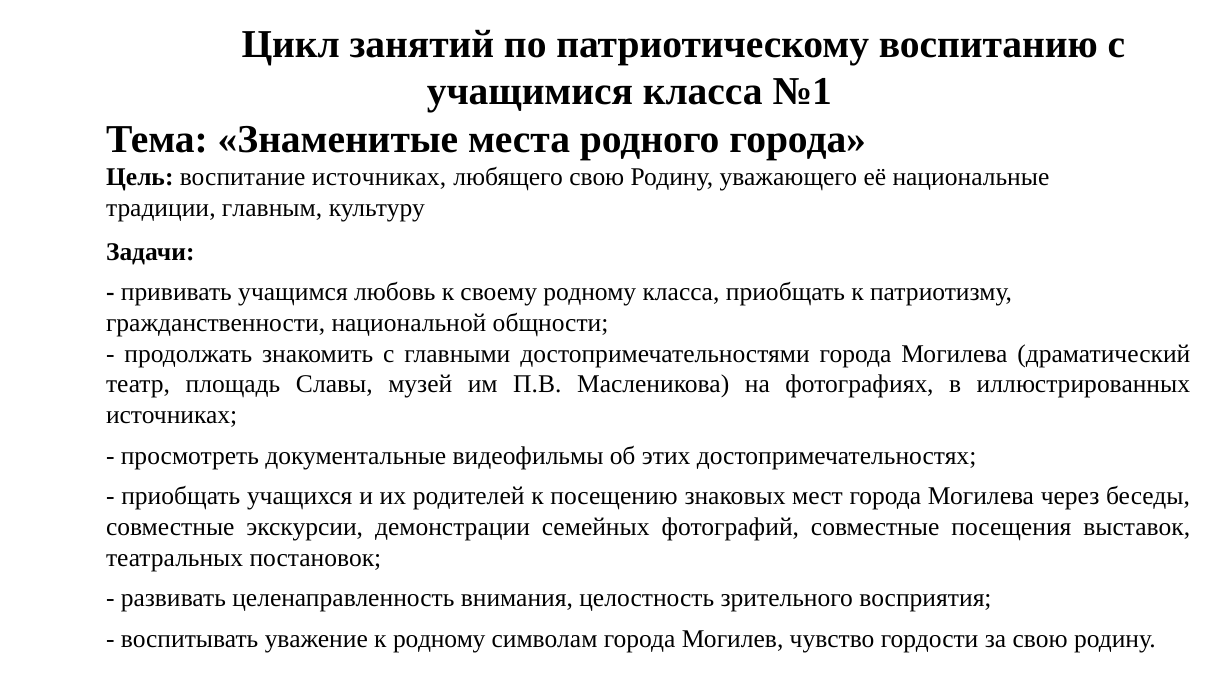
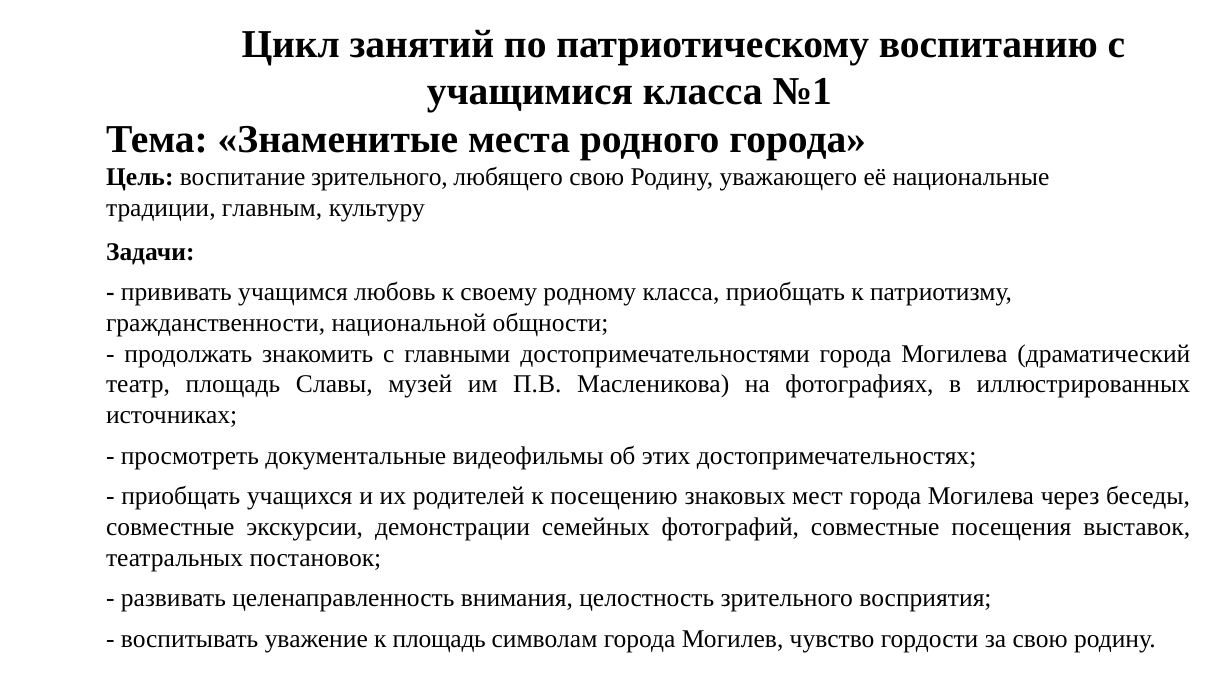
воспитание источниках: источниках -> зрительного (379, 177)
к родному: родному -> площадь (439, 640)
